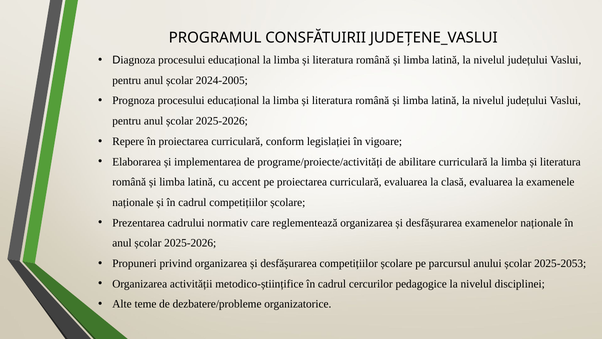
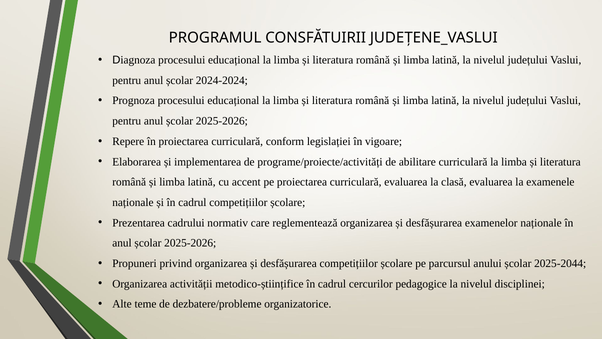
2024-2005: 2024-2005 -> 2024-2024 (222, 80)
2025-2053: 2025-2053 -> 2025-2044 (560, 263)
